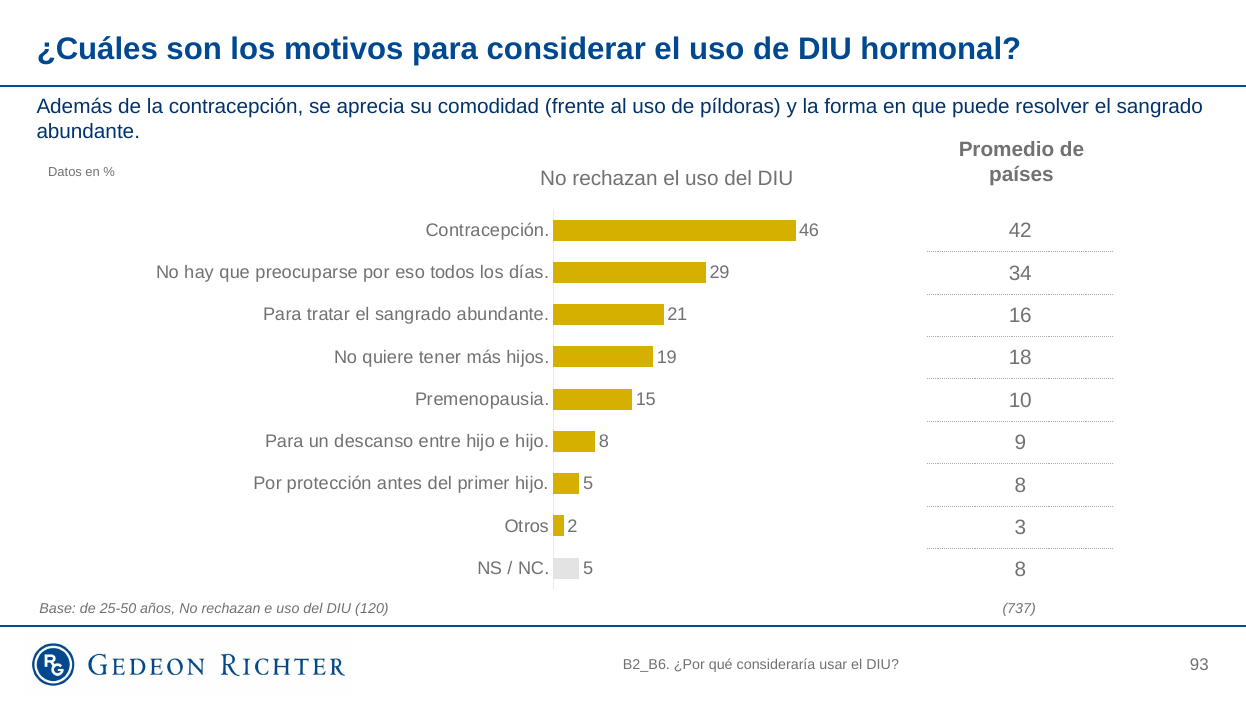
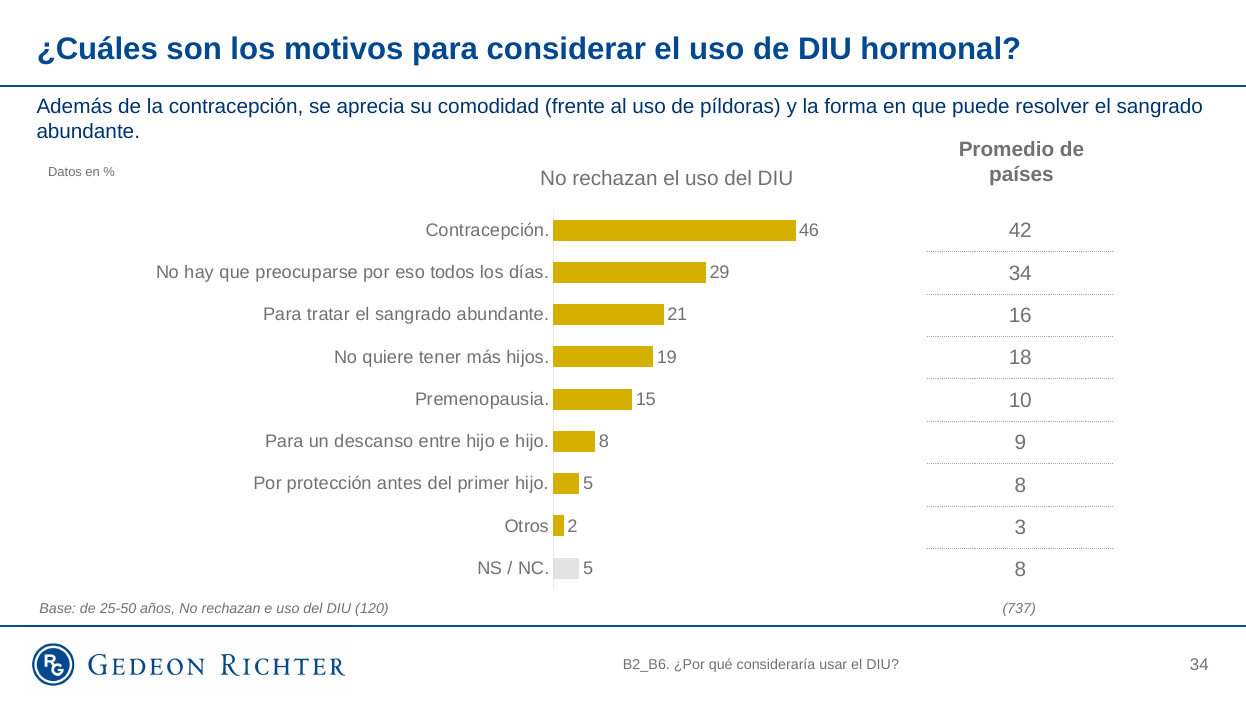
DIU 93: 93 -> 34 (1199, 665)
